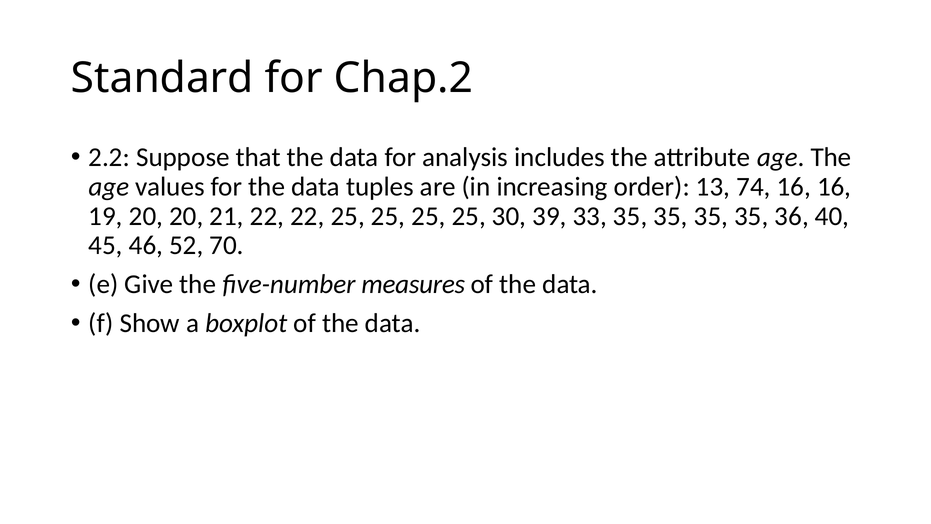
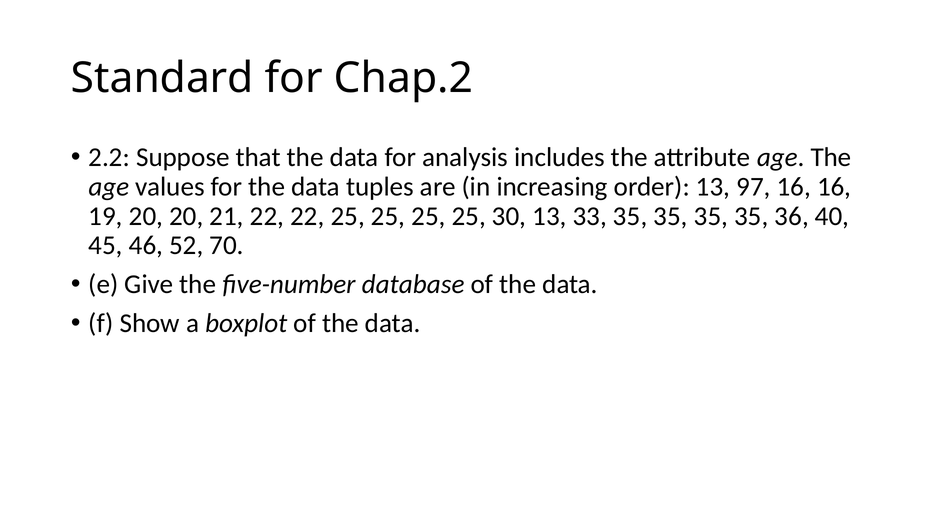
74: 74 -> 97 (753, 187)
30 39: 39 -> 13 (549, 216)
measures: measures -> database (413, 284)
